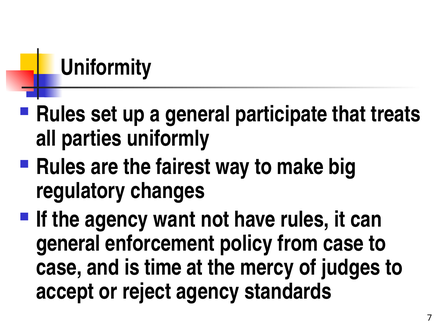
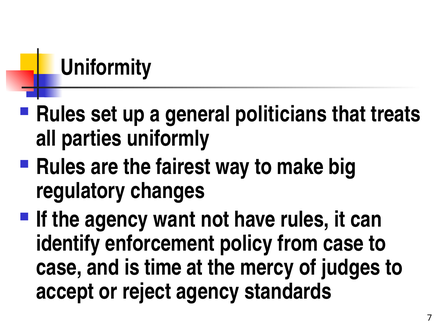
participate: participate -> politicians (281, 114)
general: general -> identify (68, 244)
